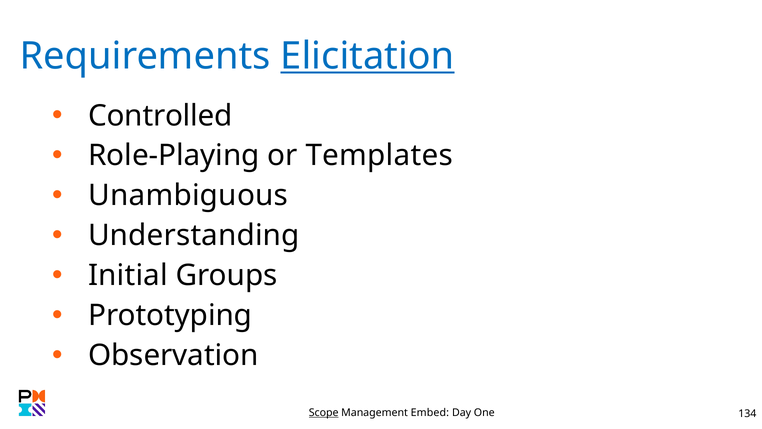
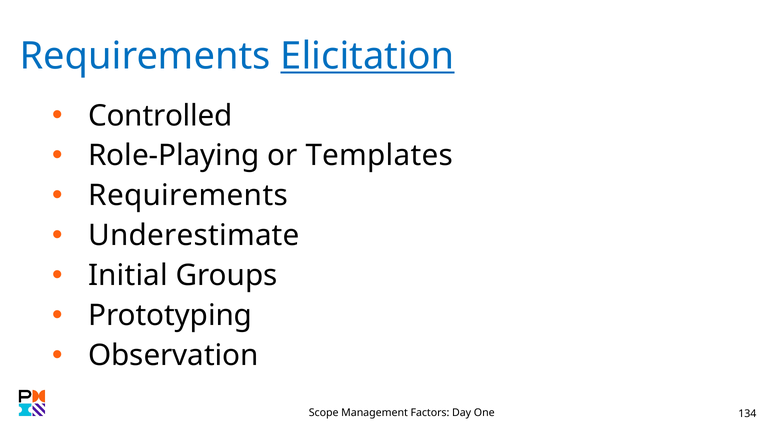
Unambiguous: Unambiguous -> Requirements (188, 195)
Understanding: Understanding -> Underestimate (194, 235)
Scope underline: present -> none (324, 412)
Embed: Embed -> Factors (430, 412)
